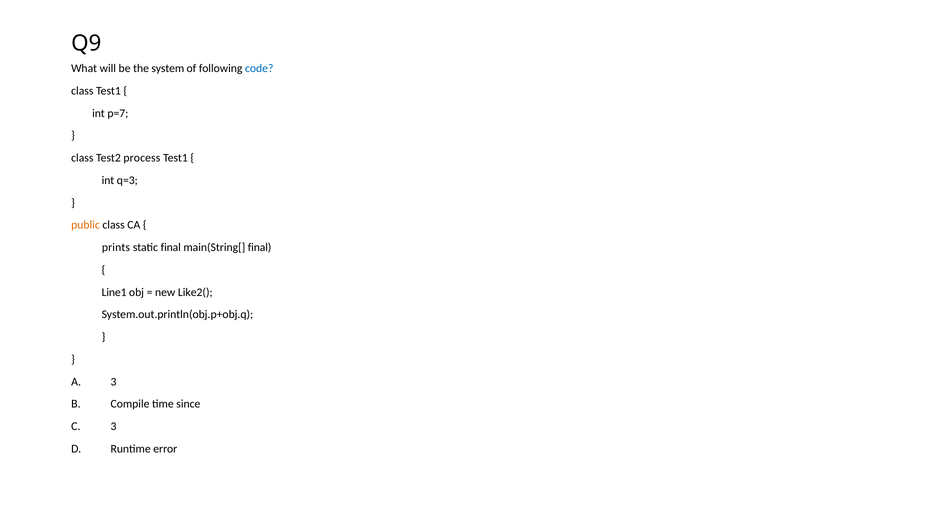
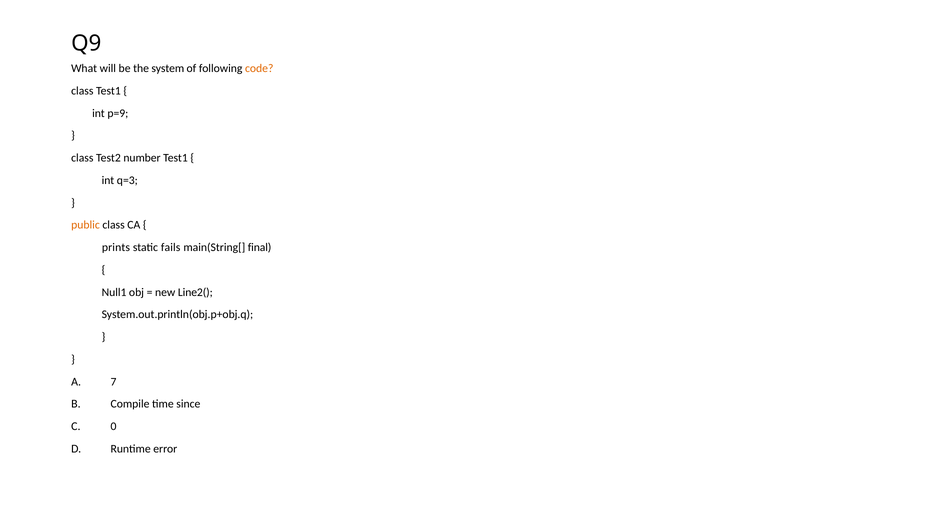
code colour: blue -> orange (259, 68)
p=7: p=7 -> p=9 (118, 113)
process: process -> number (142, 158)
static final: final -> fails (171, 247)
Line1: Line1 -> Null1 (114, 292)
Like2(: Like2( -> Line2( (195, 292)
3: 3 -> 7 (114, 381)
3: 3 -> 0 (114, 426)
